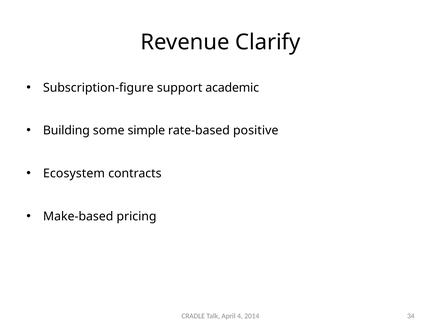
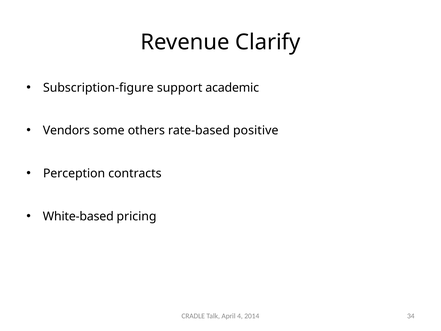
Building: Building -> Vendors (66, 130)
simple: simple -> others (146, 130)
Ecosystem: Ecosystem -> Perception (74, 173)
Make-based: Make-based -> White-based (78, 216)
